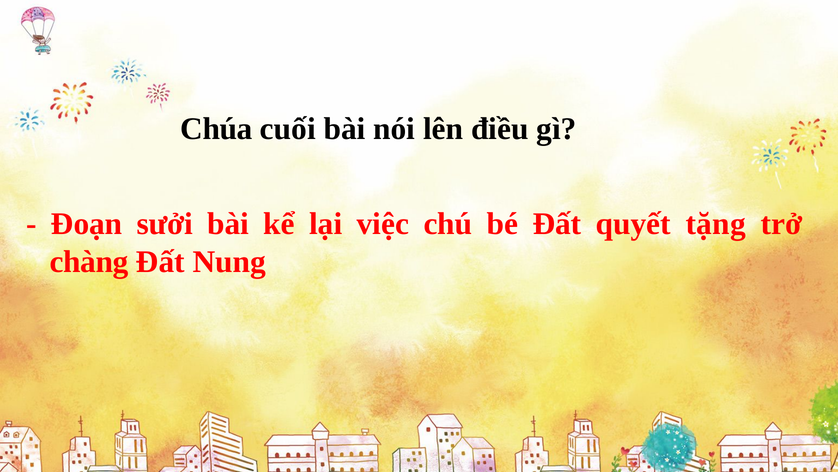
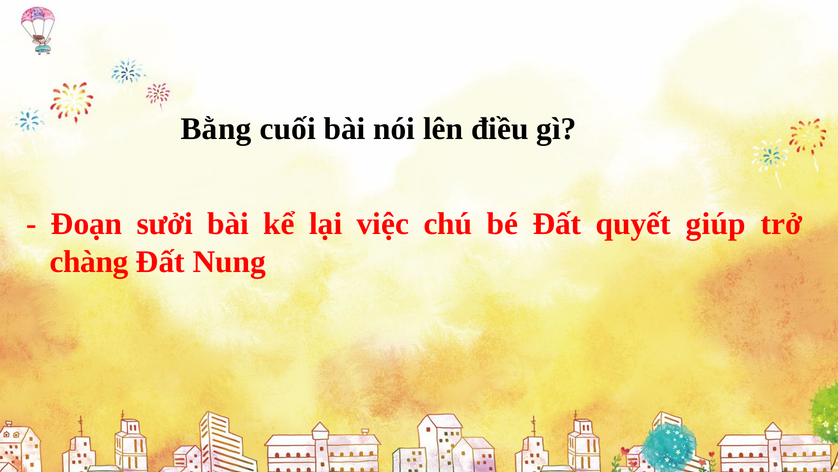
Chúa: Chúa -> Bằng (216, 129)
tặng: tặng -> giúp (716, 224)
